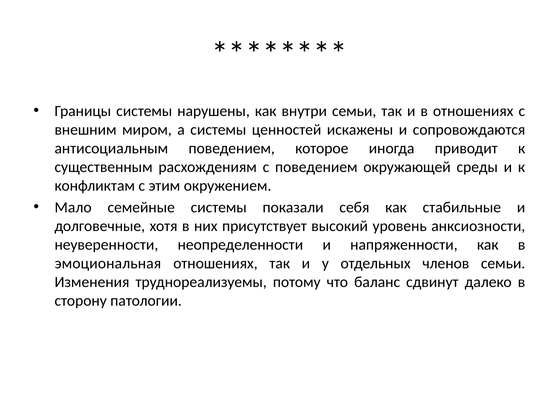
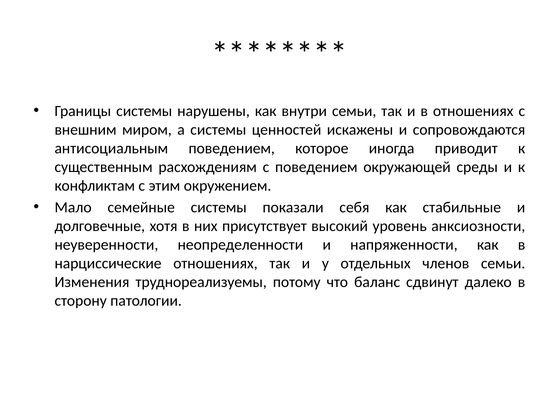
эмоциональная: эмоциональная -> нарциссические (108, 263)
